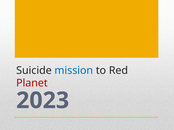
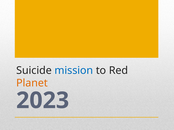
Planet colour: red -> orange (32, 83)
